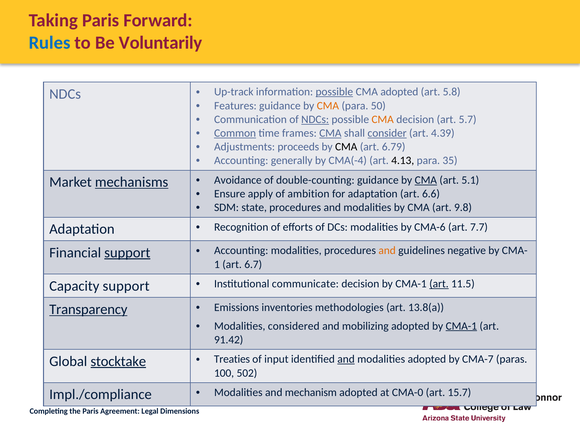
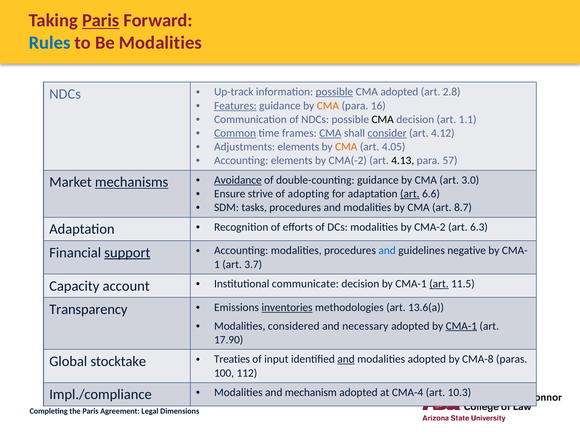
Paris underline: none -> present (101, 20)
Be Voluntarily: Voluntarily -> Modalities (160, 43)
5.8: 5.8 -> 2.8 (452, 92)
Features underline: none -> present (235, 106)
50: 50 -> 16 (378, 106)
NDCs underline: present -> none (315, 119)
CMA colour: orange -> black (383, 119)
5.7: 5.7 -> 1.1 (468, 119)
4.39: 4.39 -> 4.12 (443, 133)
Adjustments proceeds: proceeds -> elements (298, 147)
CMA colour: black -> orange (346, 147)
6.79: 6.79 -> 4.05 (394, 147)
Accounting generally: generally -> elements (292, 161)
CMA(-4: CMA(-4 -> CMA(-2 (348, 161)
35: 35 -> 57 (450, 161)
Avoidance underline: none -> present (238, 180)
CMA underline: present -> none (426, 180)
5.1: 5.1 -> 3.0 (470, 180)
apply: apply -> strive (260, 194)
ambition: ambition -> adopting (309, 194)
art underline: none -> present (410, 194)
state: state -> tasks (254, 208)
9.8: 9.8 -> 8.7 (463, 208)
CMA-6: CMA-6 -> CMA-2 (430, 227)
7.7: 7.7 -> 6.3 (479, 227)
and colour: orange -> blue (387, 251)
6.7: 6.7 -> 3.7 (253, 264)
Capacity support: support -> account (126, 286)
Transparency underline: present -> none (88, 309)
inventories underline: none -> present (287, 307)
13.8(a: 13.8(a -> 13.6(a (426, 307)
mobilizing: mobilizing -> necessary (365, 326)
91.42: 91.42 -> 17.90 (229, 340)
stocktake underline: present -> none (118, 361)
CMA-7: CMA-7 -> CMA-8 (478, 359)
502: 502 -> 112 (247, 373)
CMA-0: CMA-0 -> CMA-4 (408, 393)
15.7: 15.7 -> 10.3 (459, 393)
